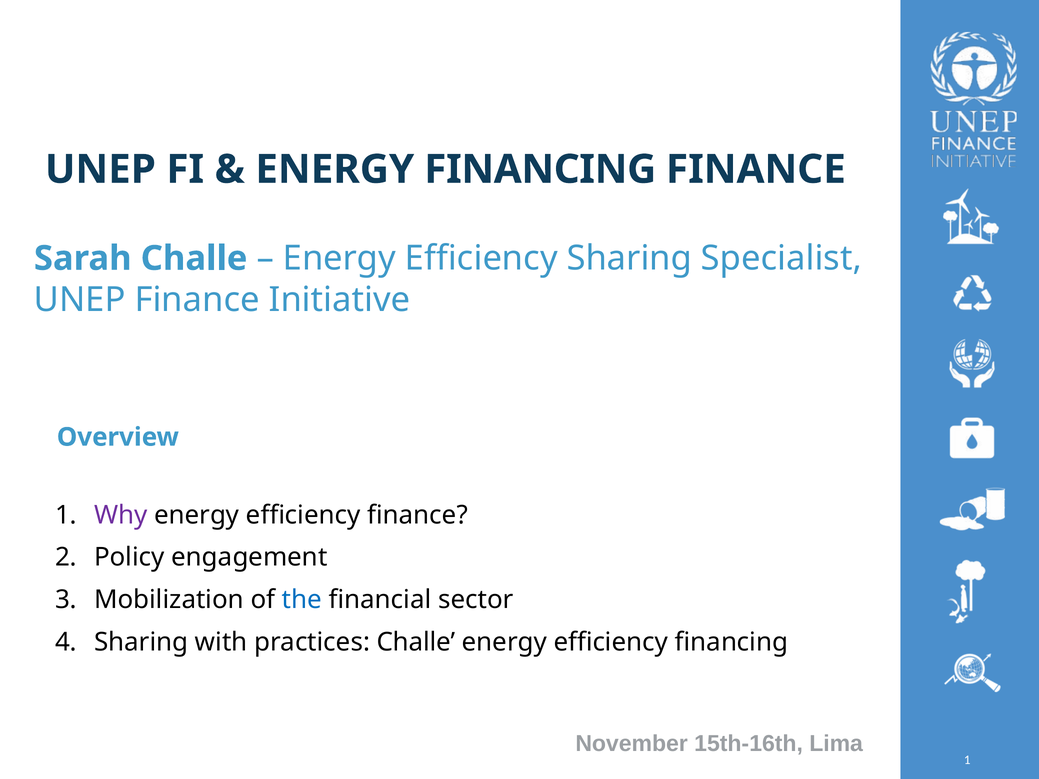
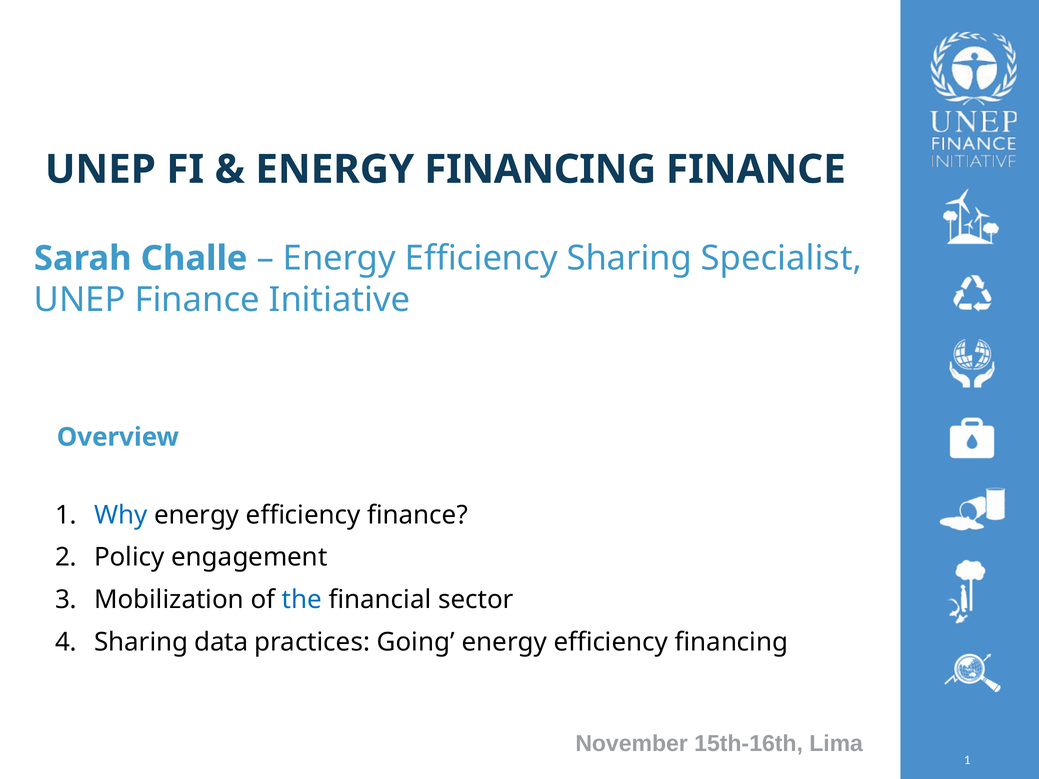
Why colour: purple -> blue (121, 515)
with: with -> data (221, 642)
practices Challe: Challe -> Going (416, 642)
